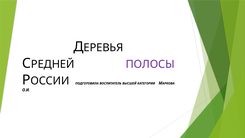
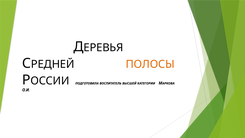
ПОЛОСЫ colour: purple -> orange (150, 64)
